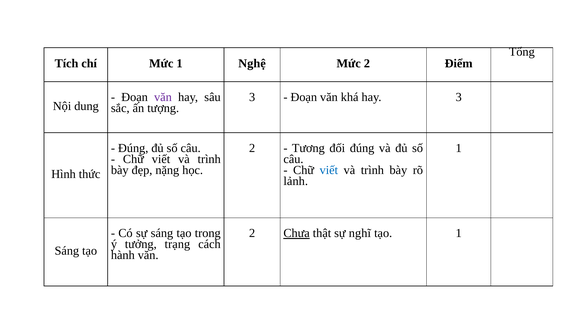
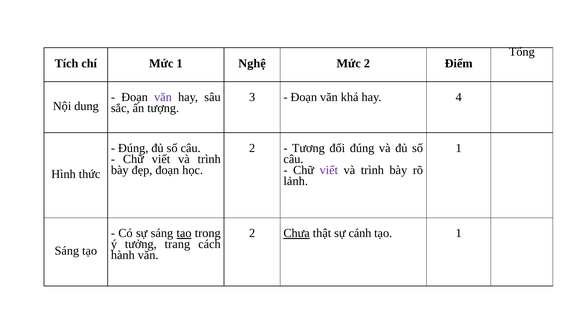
hay 3: 3 -> 4 (459, 97)
đẹp nặng: nặng -> đoạn (167, 170)
viết colour: blue -> purple (329, 170)
tạo underline: none -> present (184, 233)
nghĩ: nghĩ -> cánh (360, 233)
trạng: trạng -> trang (177, 244)
